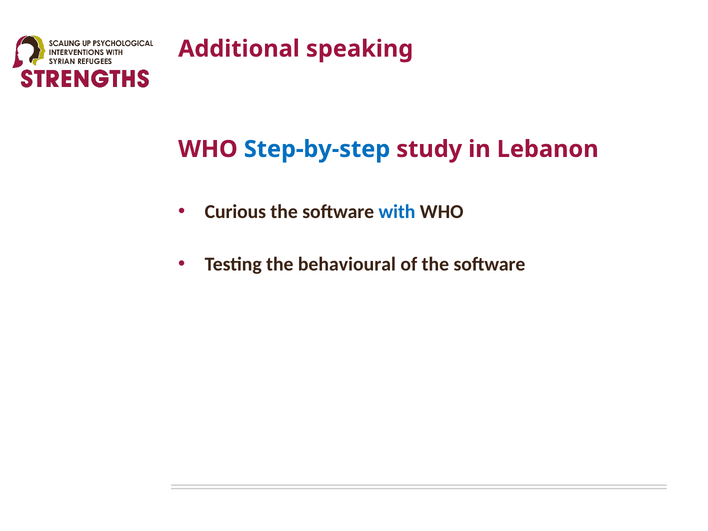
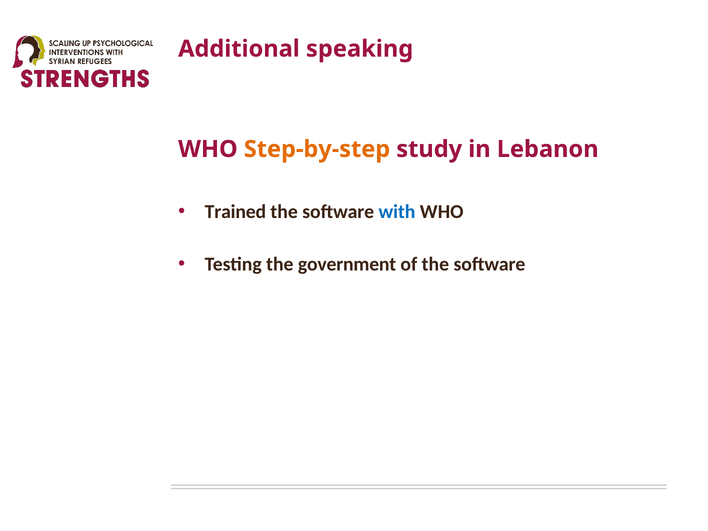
Step-by-step colour: blue -> orange (317, 149)
Curious: Curious -> Trained (235, 212)
behavioural: behavioural -> government (347, 264)
